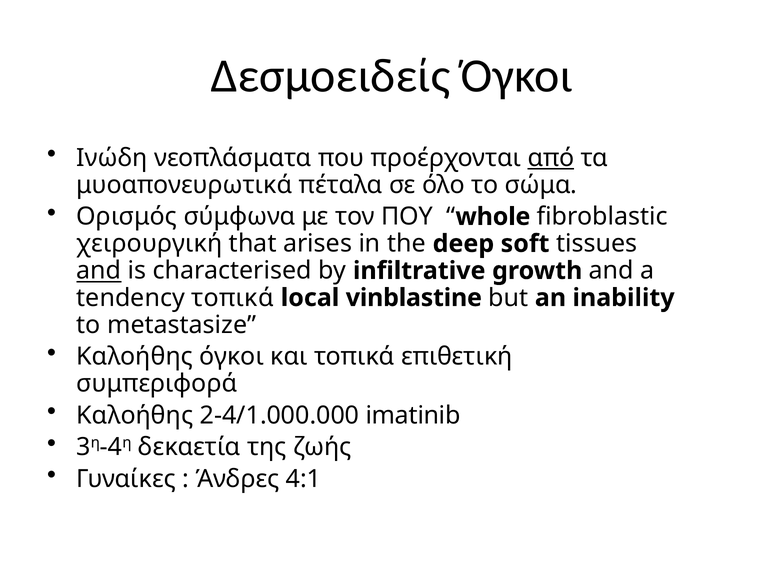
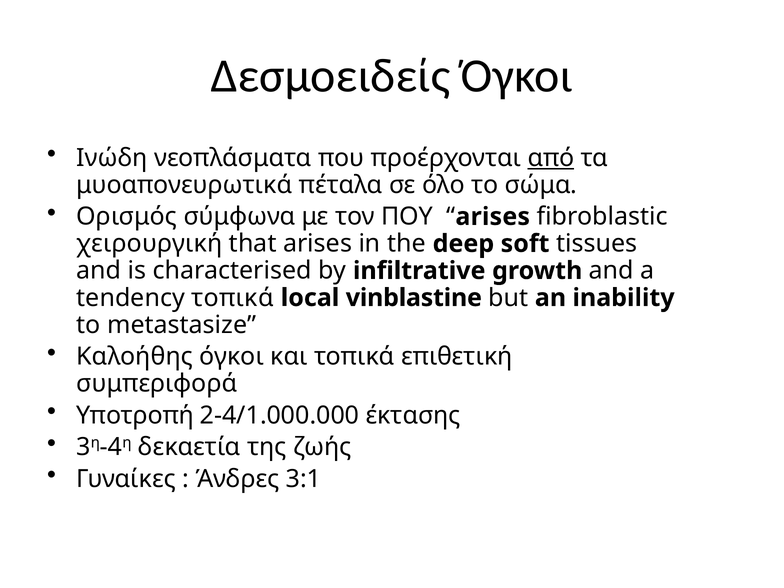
whole: whole -> arises (493, 217)
and underline: present -> none (99, 271)
Καλοήθης: Καλοήθης -> Υποτροπή (135, 415)
imatinib: imatinib -> έκτασης (413, 415)
4:1: 4:1 -> 3:1 (304, 479)
